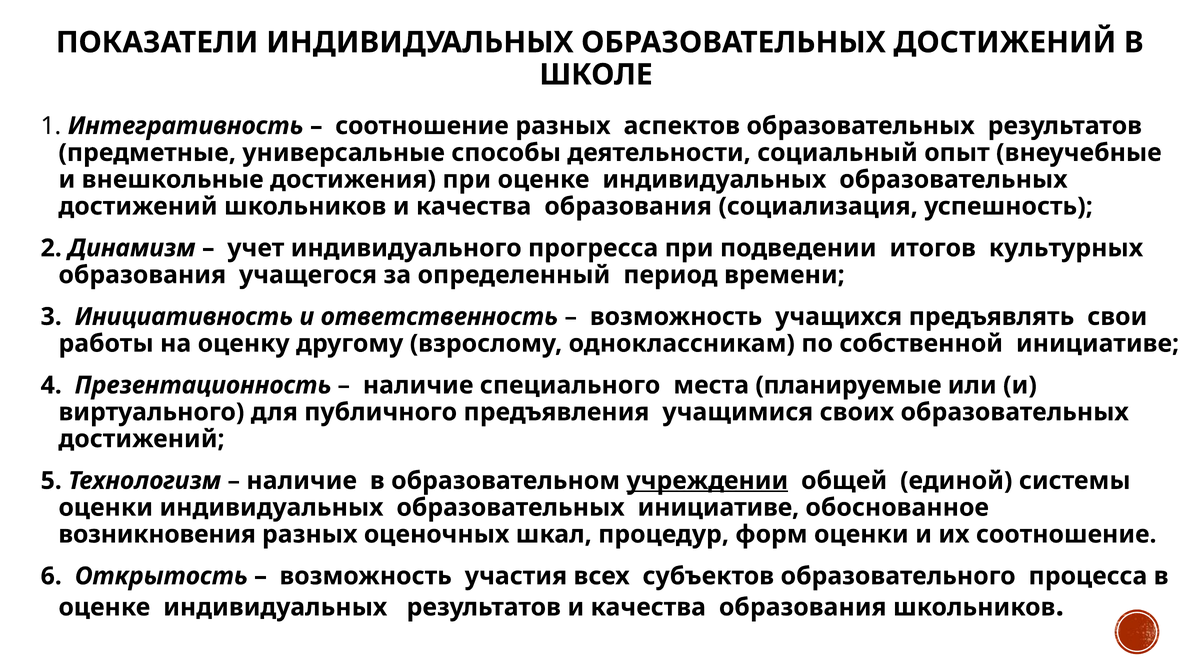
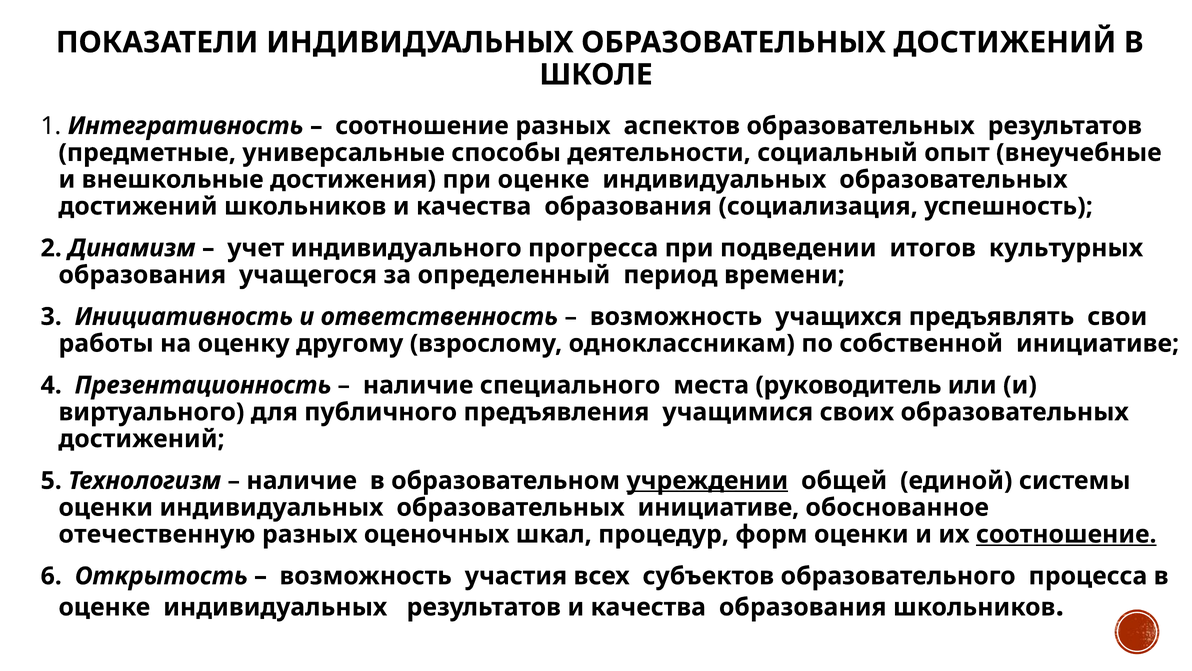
планируемые: планируемые -> руководитель (848, 385)
возникновения: возникновения -> отечественную (157, 534)
соотношение underline: none -> present (1066, 534)
